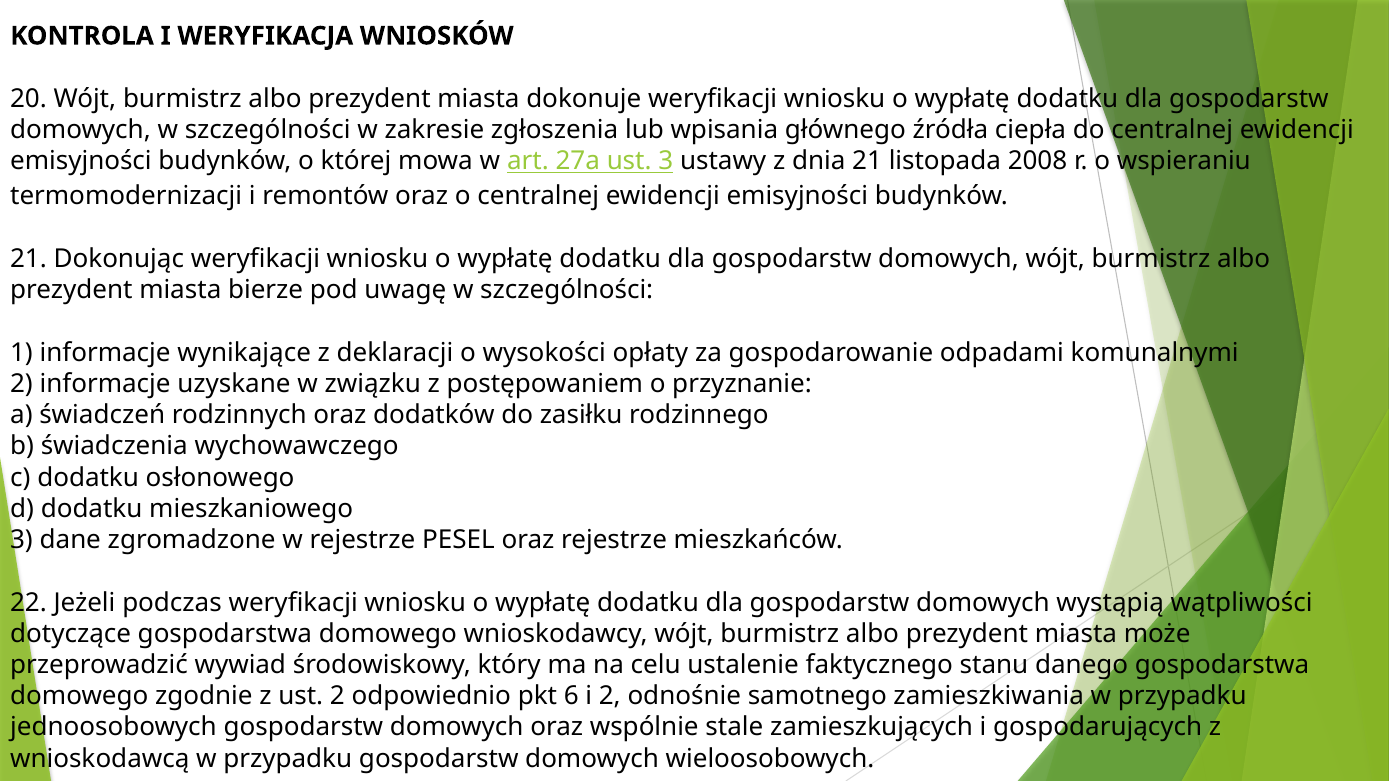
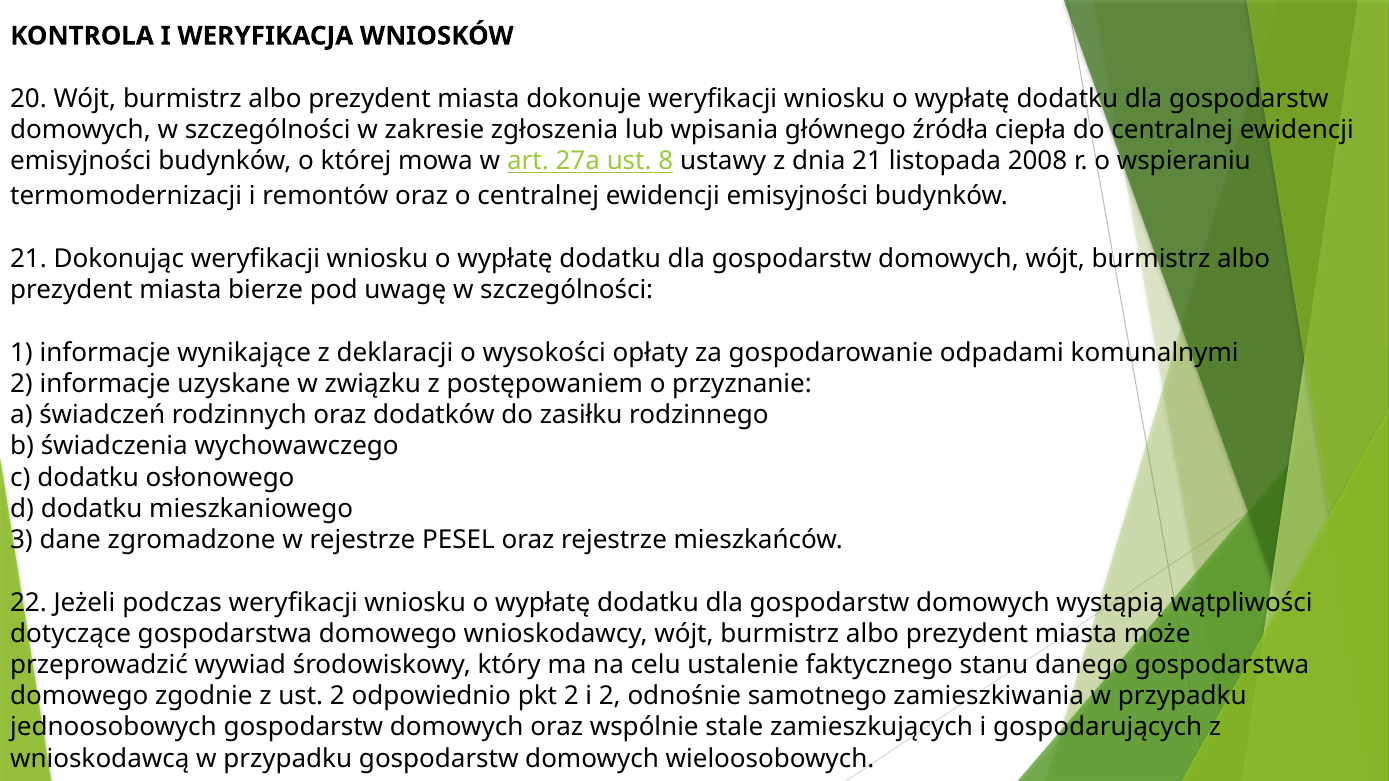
ust 3: 3 -> 8 (666, 161)
pkt 6: 6 -> 2 (571, 696)
